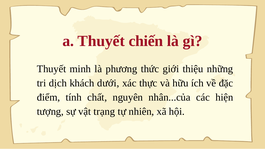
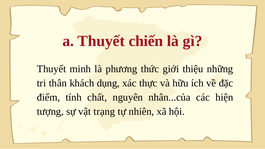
dịch: dịch -> thân (58, 83)
dưới: dưới -> dụng (108, 83)
